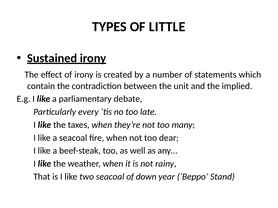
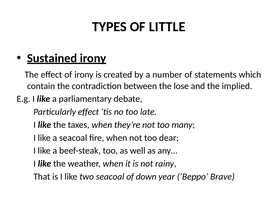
unit: unit -> lose (181, 86)
Particularly every: every -> effect (88, 112)
Stand: Stand -> Brave (222, 177)
